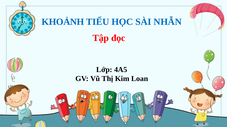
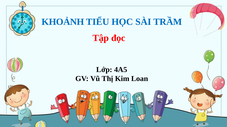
NHẪN: NHẪN -> TRẦM (168, 22)
